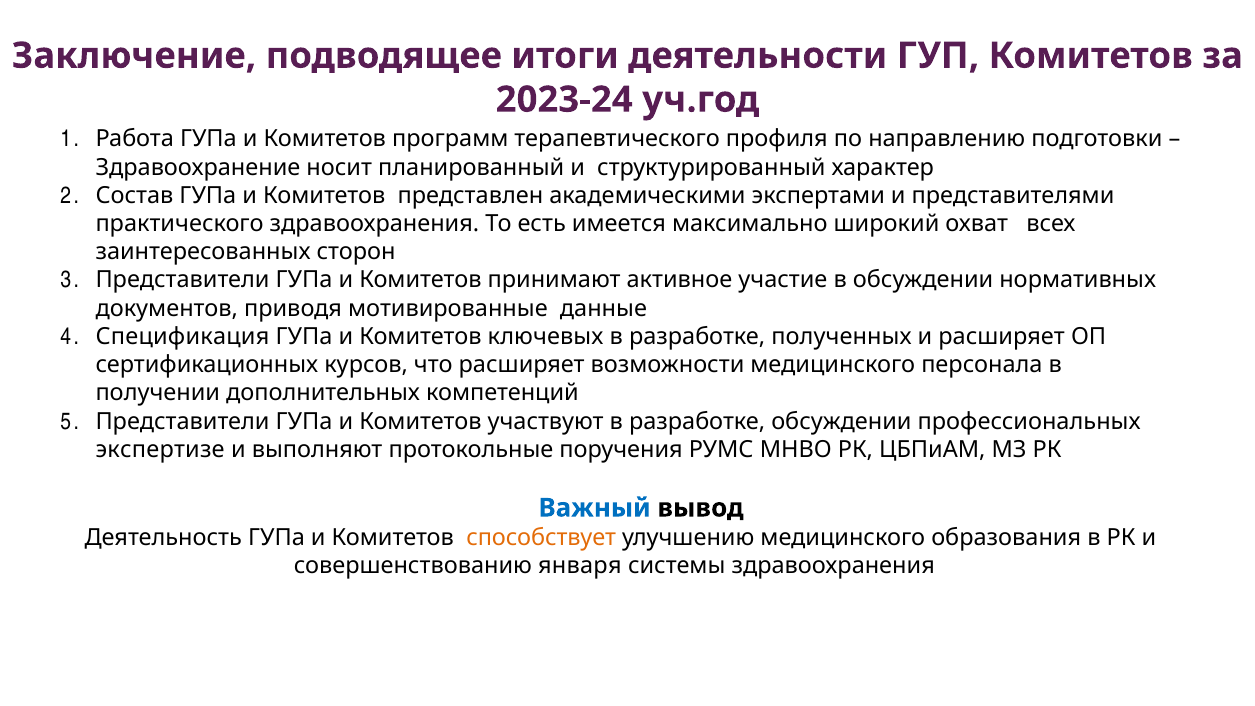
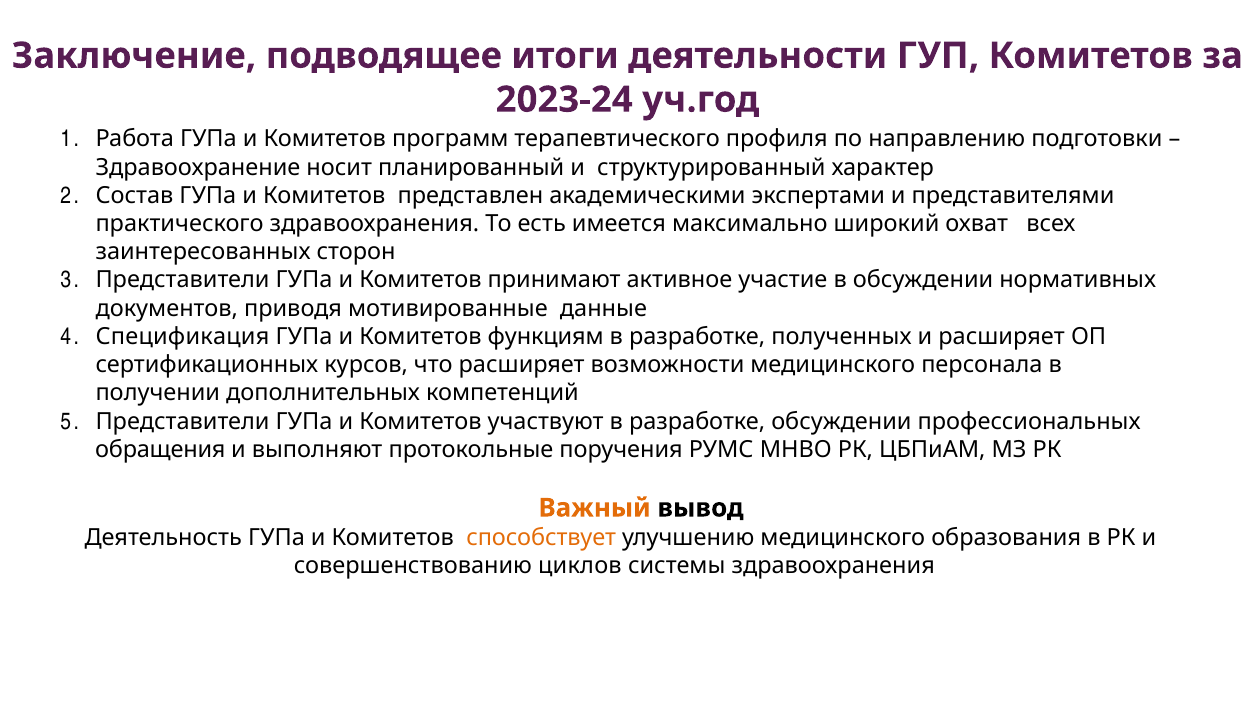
ключевых: ключевых -> функциям (546, 337)
экспертизе: экспертизе -> обращения (160, 450)
Важный colour: blue -> orange (595, 508)
января: января -> циклов (580, 566)
